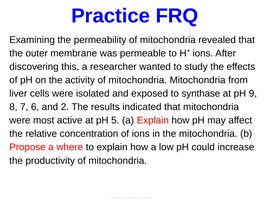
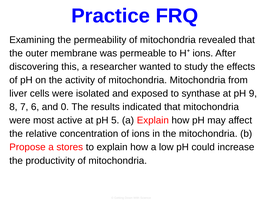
2: 2 -> 0 (65, 107)
where: where -> stores (70, 148)
